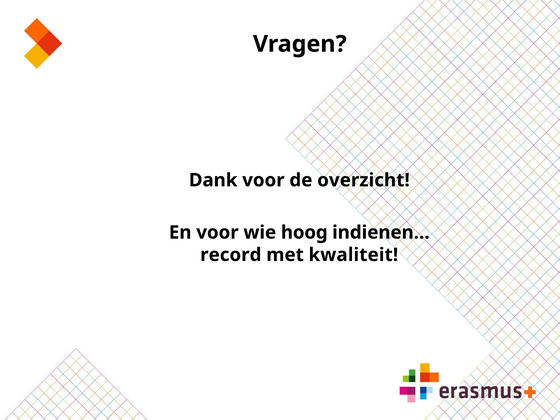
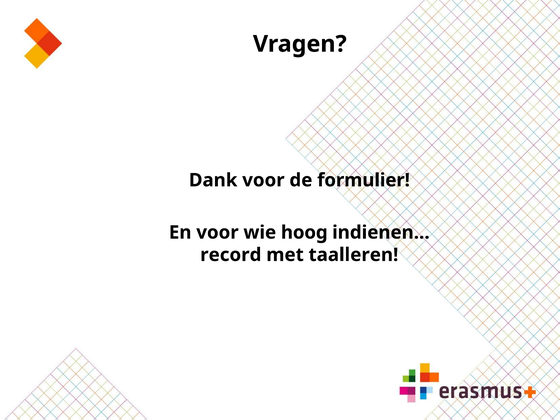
overzicht: overzicht -> formulier (364, 180)
kwaliteit: kwaliteit -> taalleren (353, 255)
